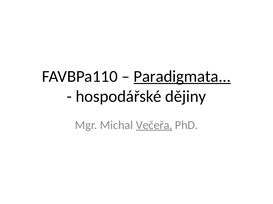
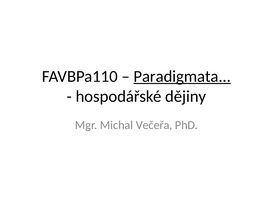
Večeřa underline: present -> none (154, 126)
